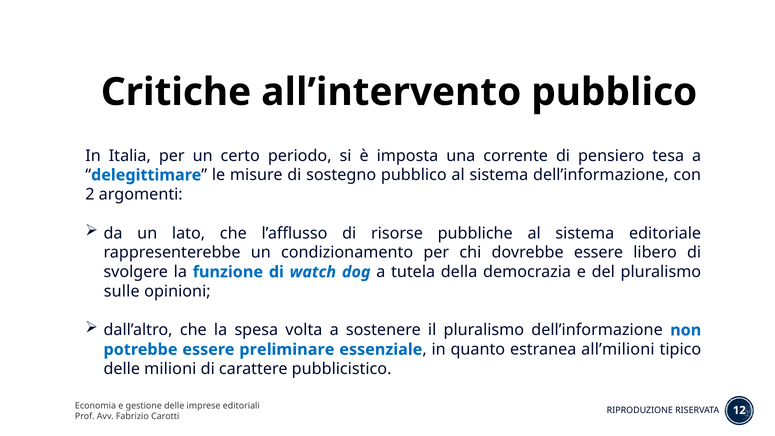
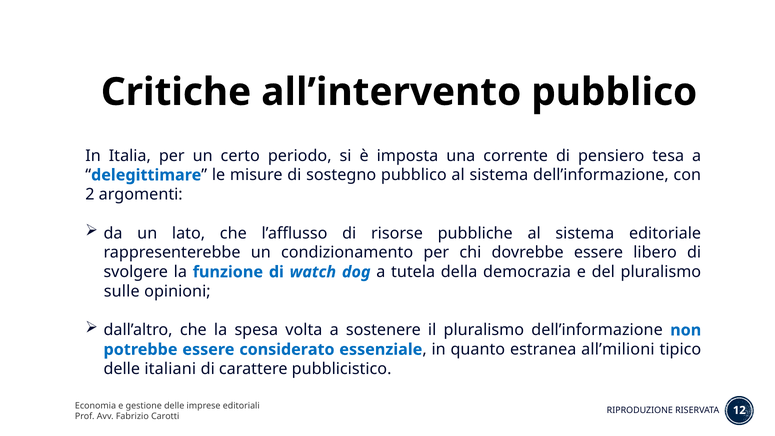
preliminare: preliminare -> considerato (287, 349)
milioni: milioni -> italiani (170, 369)
